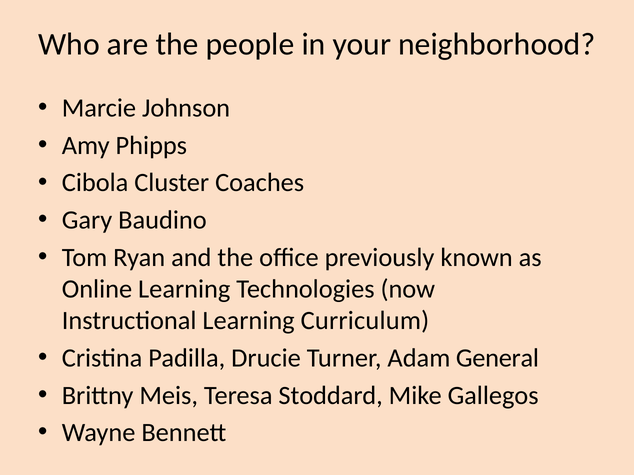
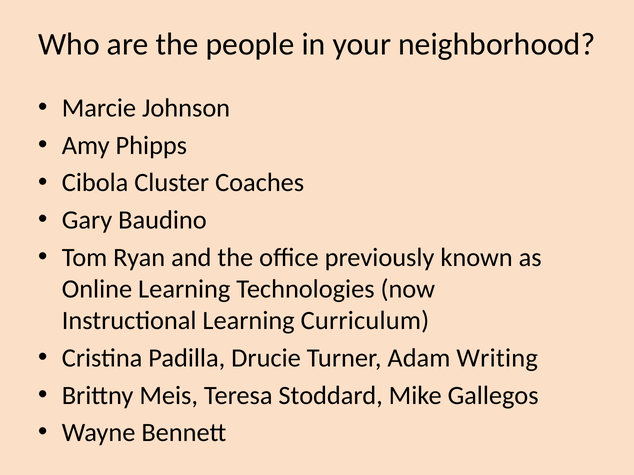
General: General -> Writing (497, 358)
